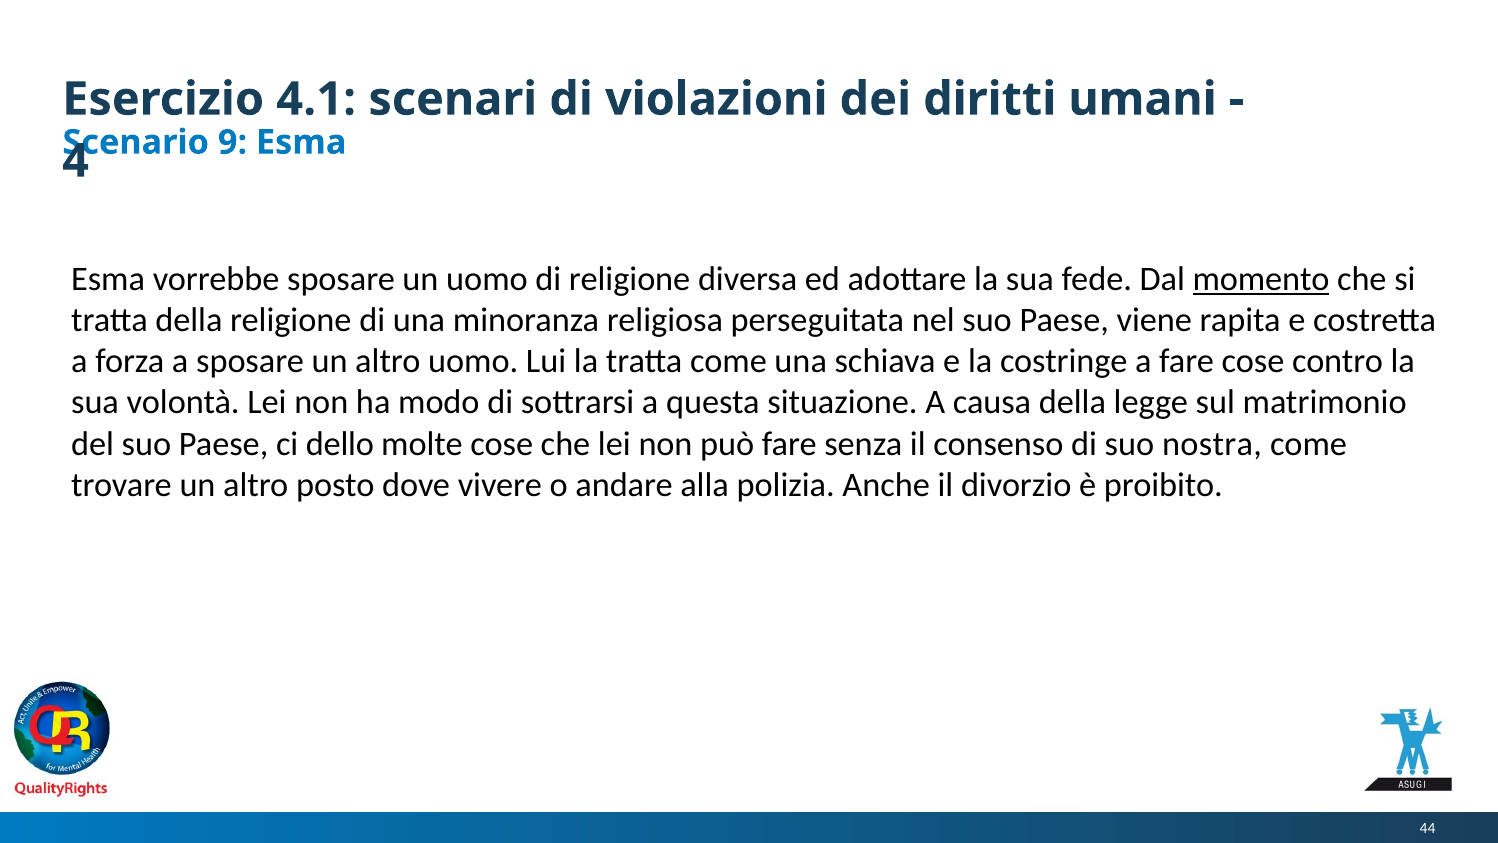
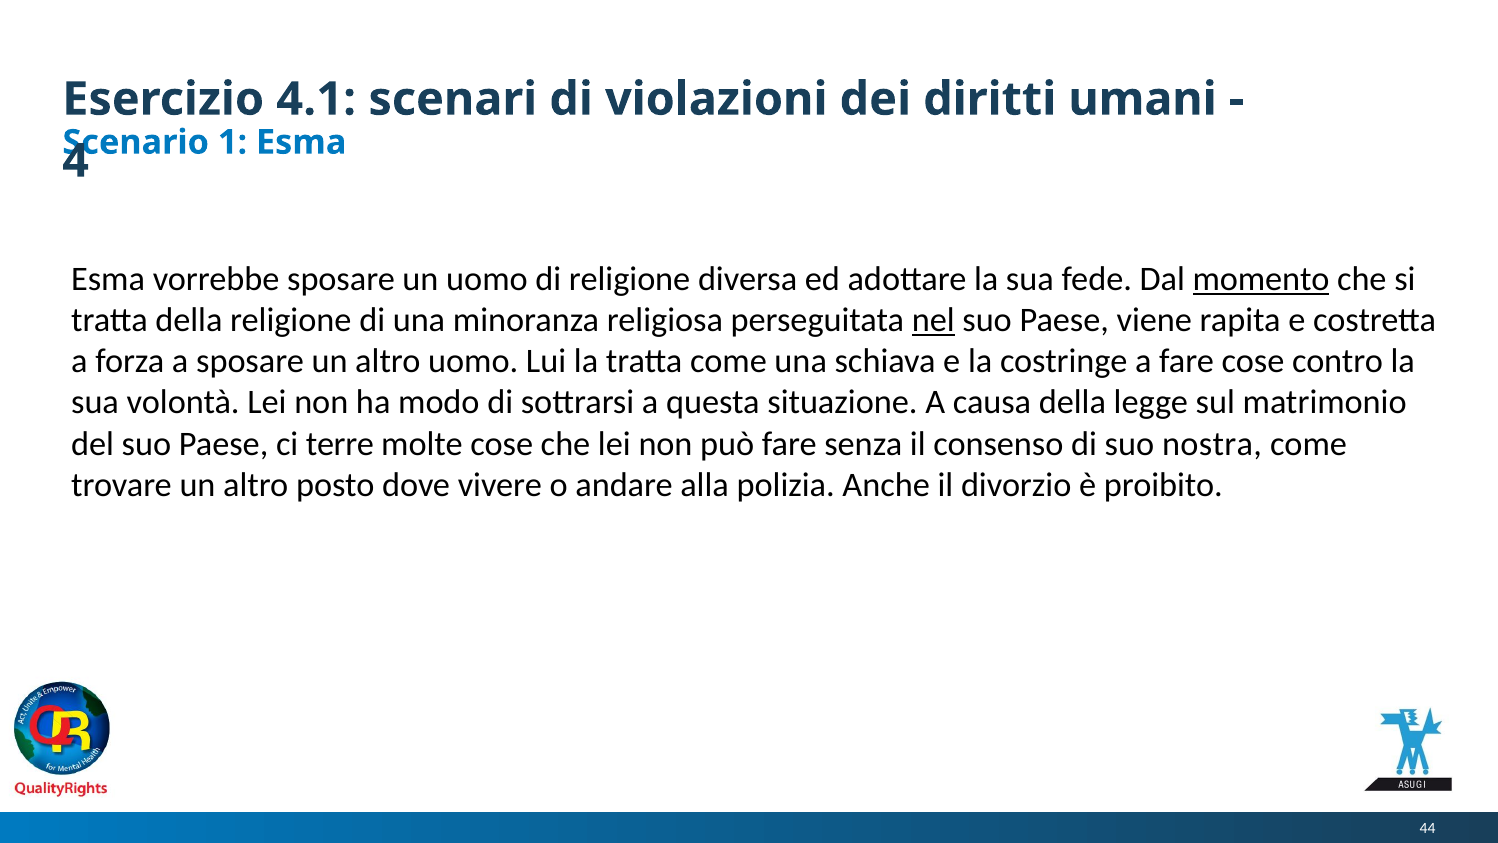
9: 9 -> 1 (233, 142)
nel underline: none -> present (933, 320)
dello: dello -> terre (340, 444)
